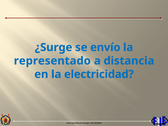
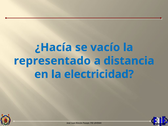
¿Surge: ¿Surge -> ¿Hacía (53, 47)
envío: envío -> vacío (105, 47)
